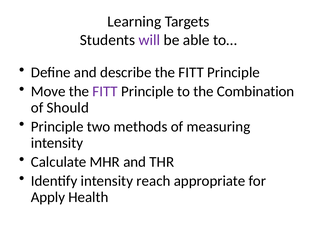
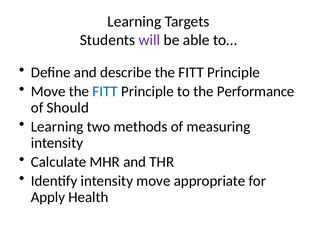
FITT colour: purple -> blue (105, 91)
Combination: Combination -> Performance (256, 91)
Principle: Principle -> Learning (57, 127)
intensity reach: reach -> move (153, 181)
